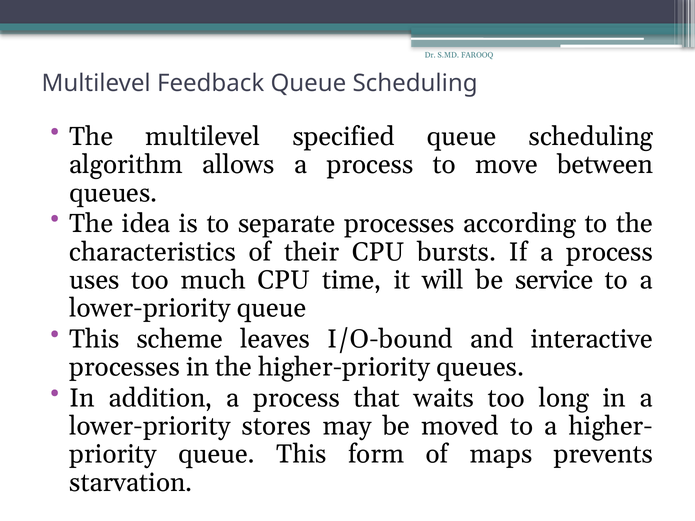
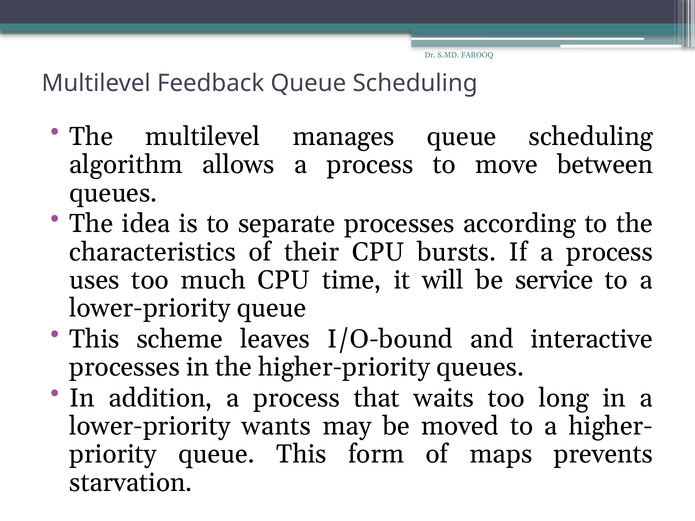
specified: specified -> manages (344, 137)
stores: stores -> wants (276, 426)
